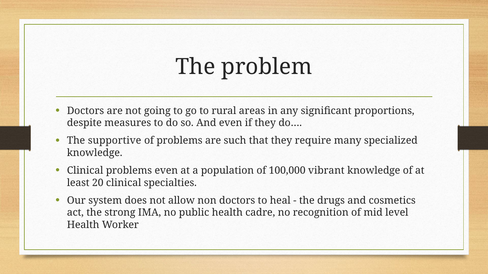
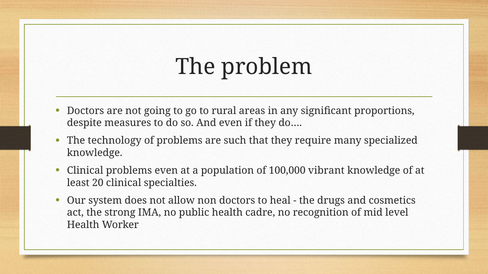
supportive: supportive -> technology (115, 141)
